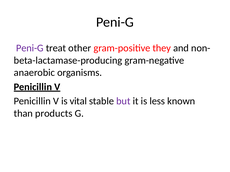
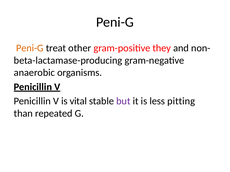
Peni-G colour: purple -> orange (30, 48)
known: known -> pitting (181, 101)
products: products -> repeated (54, 114)
